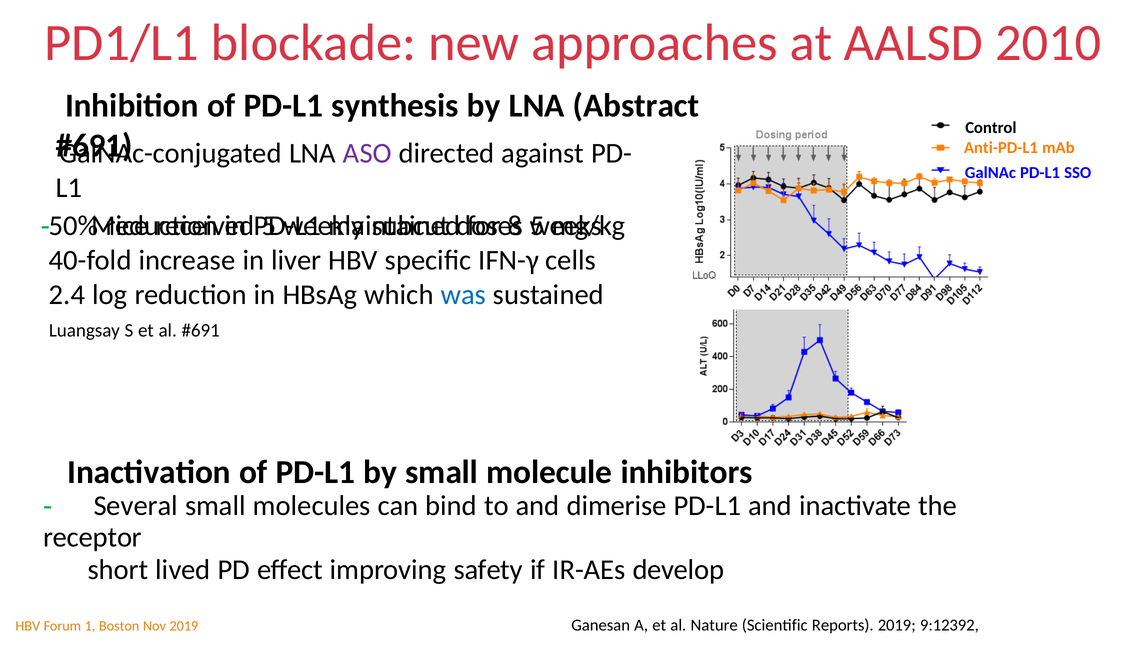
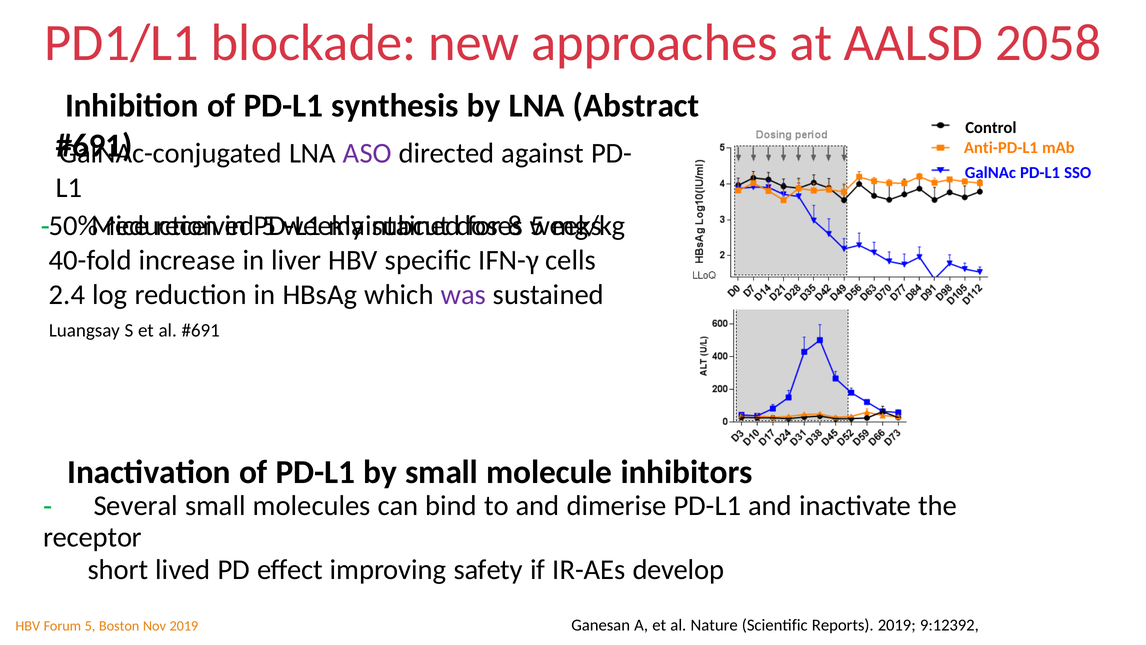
2010: 2010 -> 2058 (1048, 43)
was colour: blue -> purple (463, 294)
Forum 1: 1 -> 5 (90, 626)
